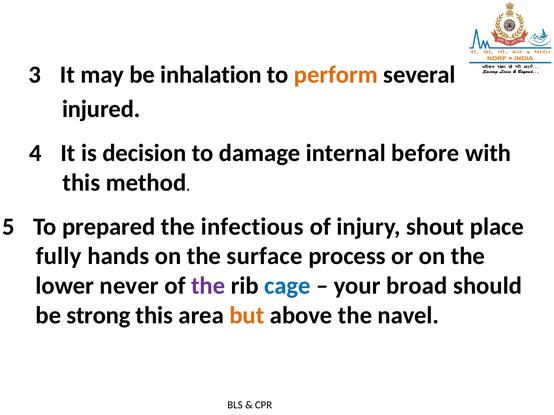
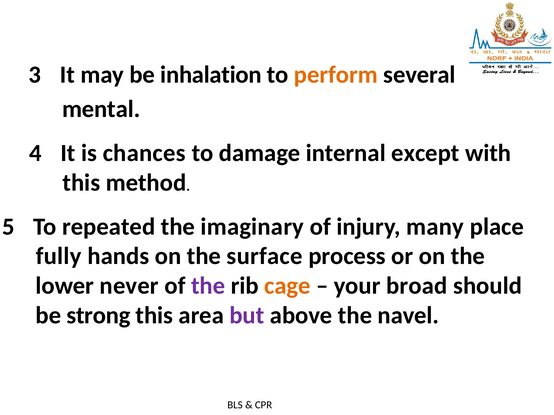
injured: injured -> mental (101, 109)
decision: decision -> chances (144, 153)
before: before -> except (425, 153)
prepared: prepared -> repeated (109, 227)
infectious: infectious -> imaginary (252, 227)
shout: shout -> many (435, 227)
cage colour: blue -> orange (287, 286)
but colour: orange -> purple (247, 316)
